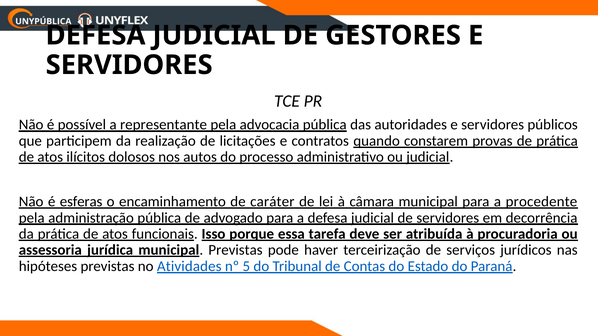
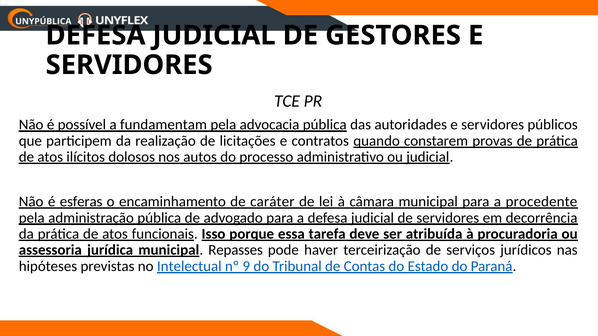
representante: representante -> fundamentam (163, 125)
municipal Previstas: Previstas -> Repasses (236, 250)
Atividades: Atividades -> Intelectual (189, 267)
5: 5 -> 9 (246, 267)
